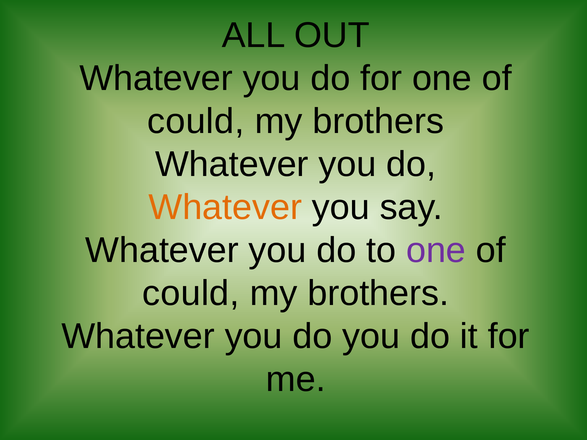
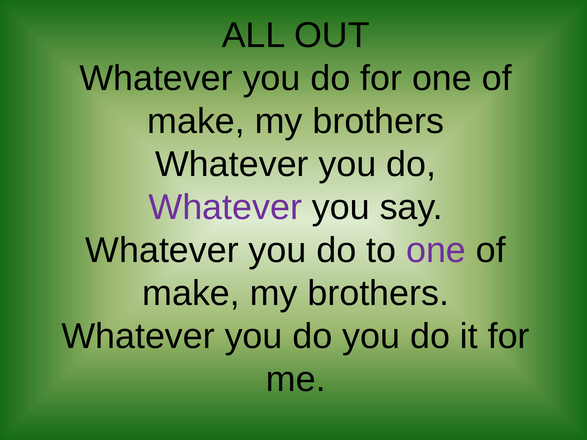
could: could -> make (196, 121)
Whatever colour: orange -> purple (225, 207)
could: could -> make (191, 293)
